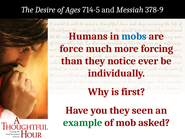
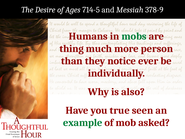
mobs colour: blue -> green (134, 36)
force: force -> thing (72, 49)
forcing: forcing -> person (157, 49)
first: first -> also (133, 92)
you they: they -> true (120, 110)
